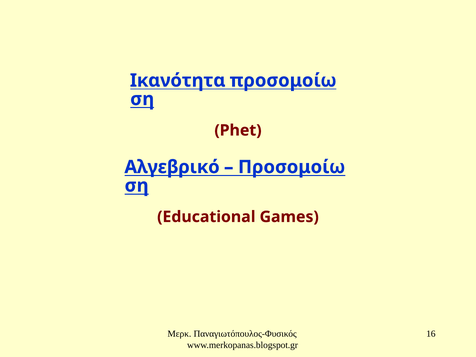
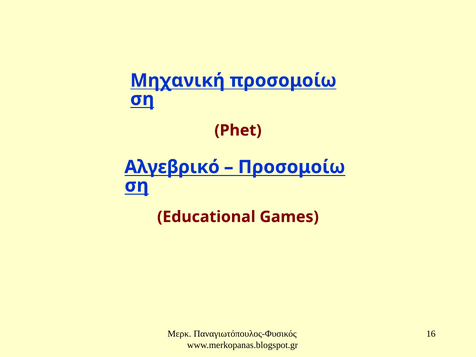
Ικανότητα: Ικανότητα -> Μηχανική (178, 81)
